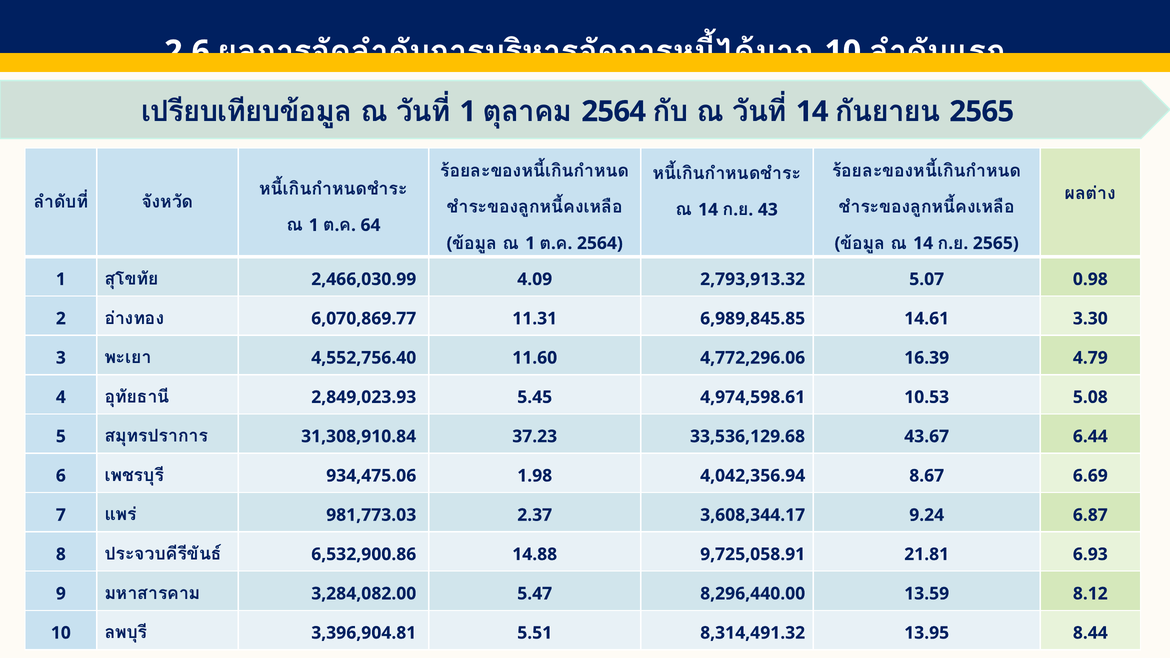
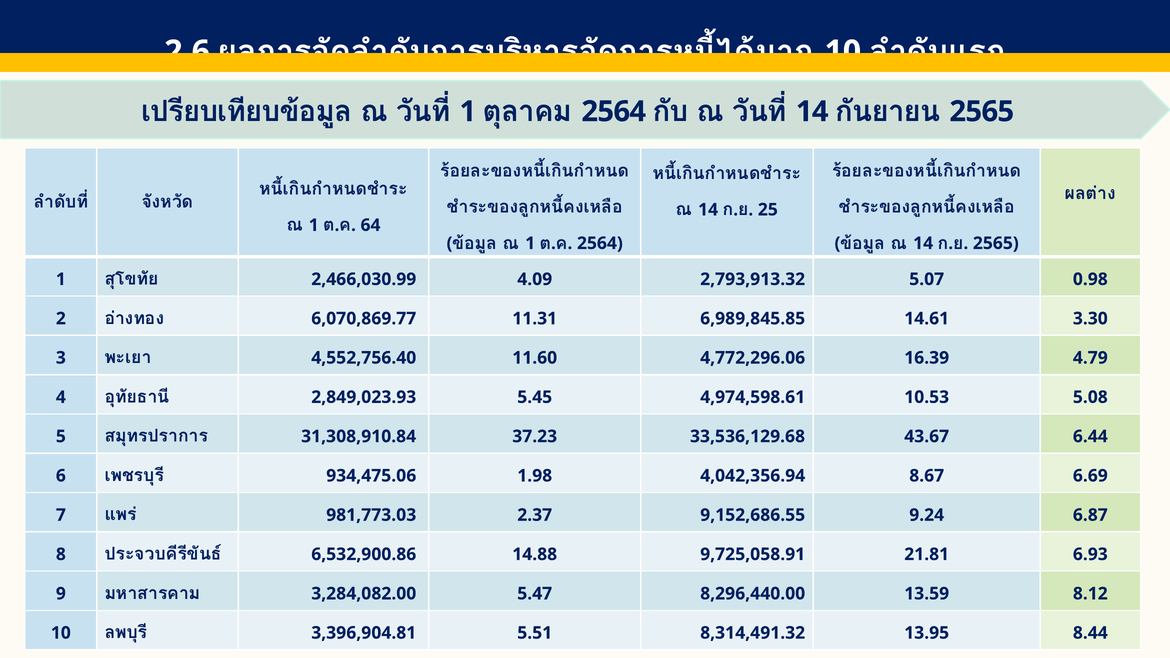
43: 43 -> 25 (768, 210)
3,608,344.17: 3,608,344.17 -> 9,152,686.55 (753, 515)
